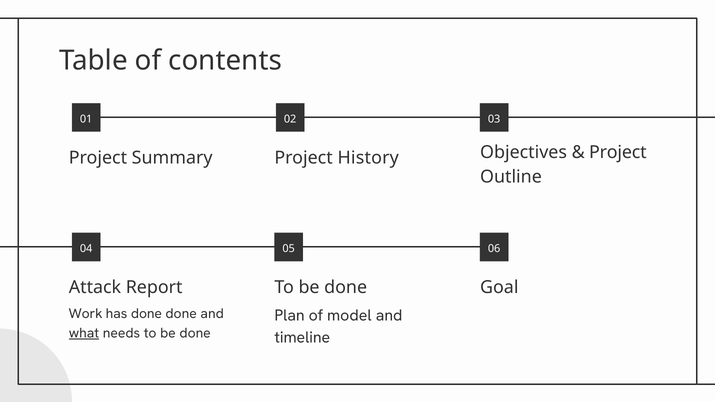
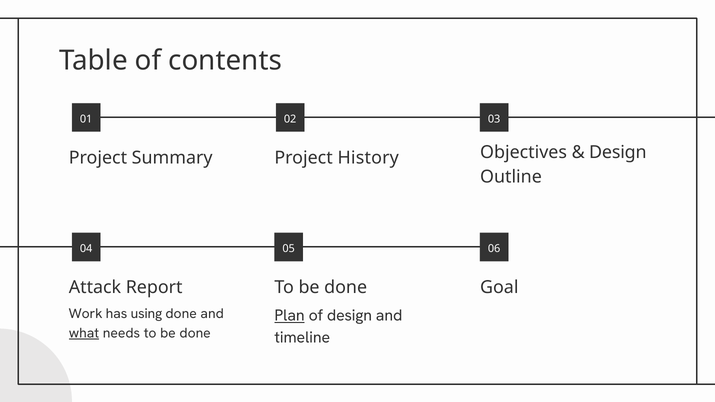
Project: Project -> Design (618, 152)
has done: done -> using (146, 314)
Plan underline: none -> present (290, 316)
of model: model -> design (349, 316)
